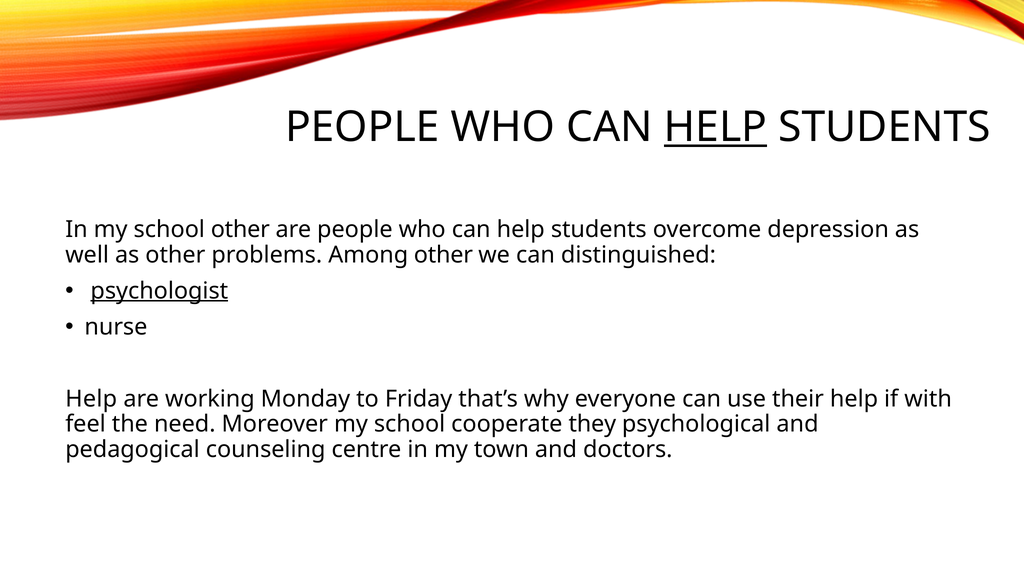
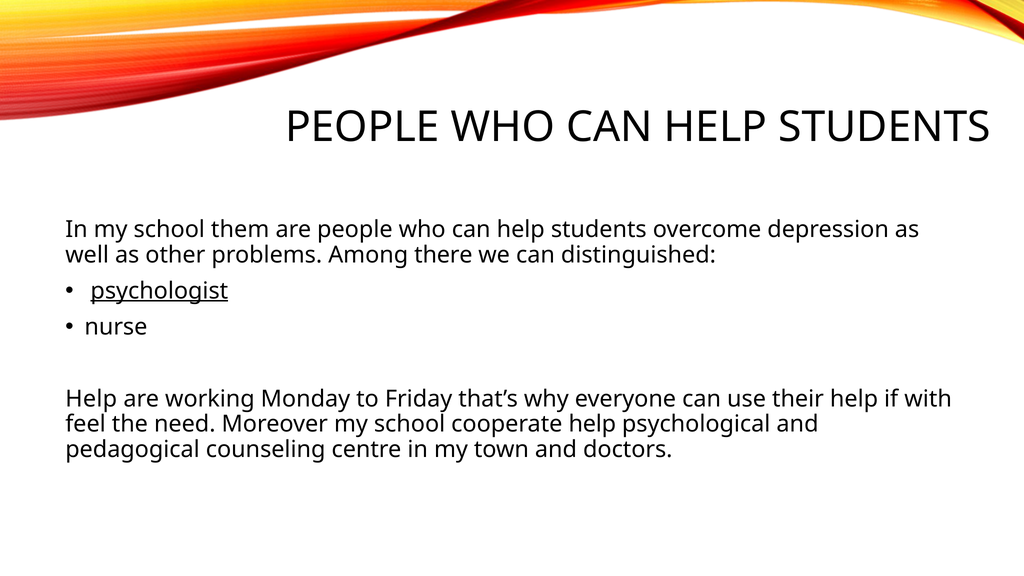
HELP underline: present -> none (715, 127)
school other: other -> them (240, 229)
Among other: other -> there (443, 255)
cooperate they: they -> help (592, 424)
